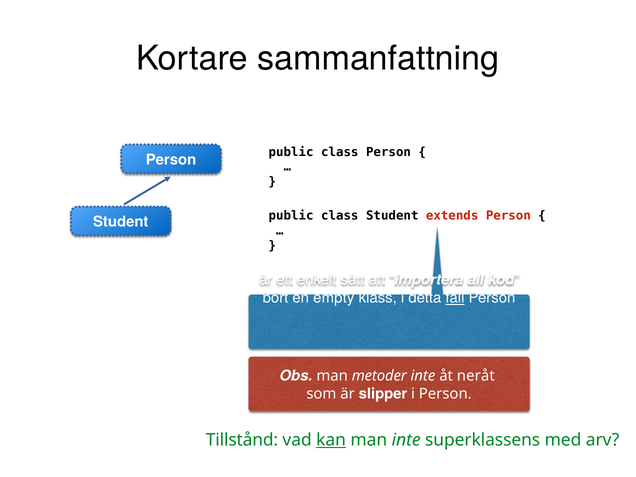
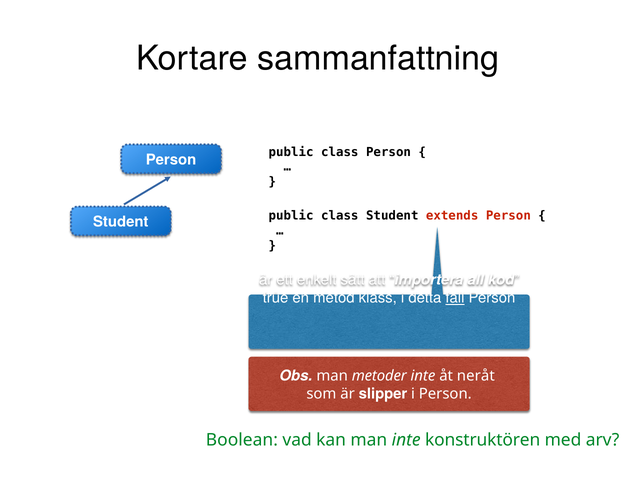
bort: bort -> true (276, 298)
empty: empty -> metod (334, 298)
Tillstånd: Tillstånd -> Boolean (242, 440)
kan underline: present -> none (331, 440)
superklassens: superklassens -> konstruktören (483, 440)
